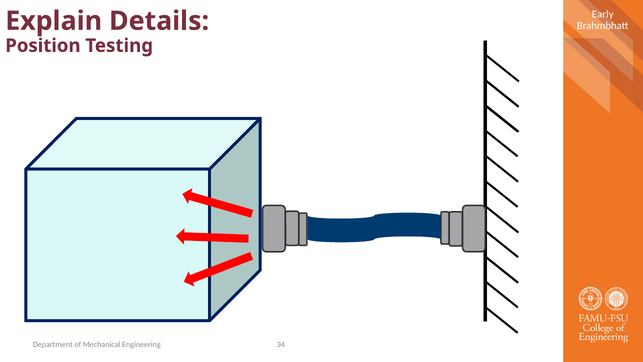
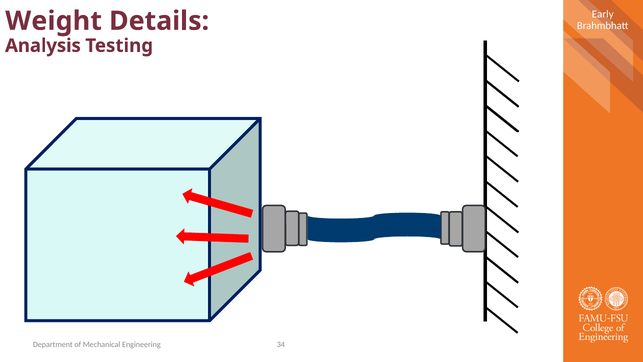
Explain: Explain -> Weight (54, 21)
Position: Position -> Analysis (43, 46)
